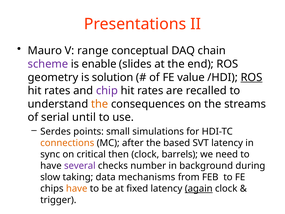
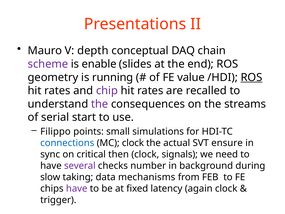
range: range -> depth (93, 51)
solution: solution -> running (113, 77)
the colour: orange -> purple (100, 104)
until: until -> start (84, 117)
Serdes: Serdes -> Filippo (55, 131)
connections colour: orange -> blue (67, 143)
MC after: after -> clock (133, 143)
based: based -> actual (177, 143)
SVT latency: latency -> ensure (227, 143)
barrels: barrels -> signals (180, 154)
have colour: orange -> purple (77, 188)
again underline: present -> none (199, 188)
